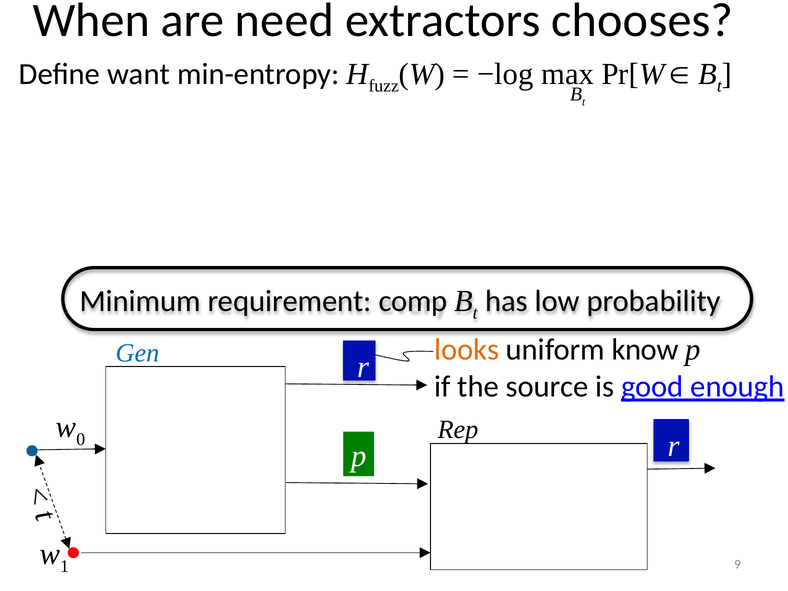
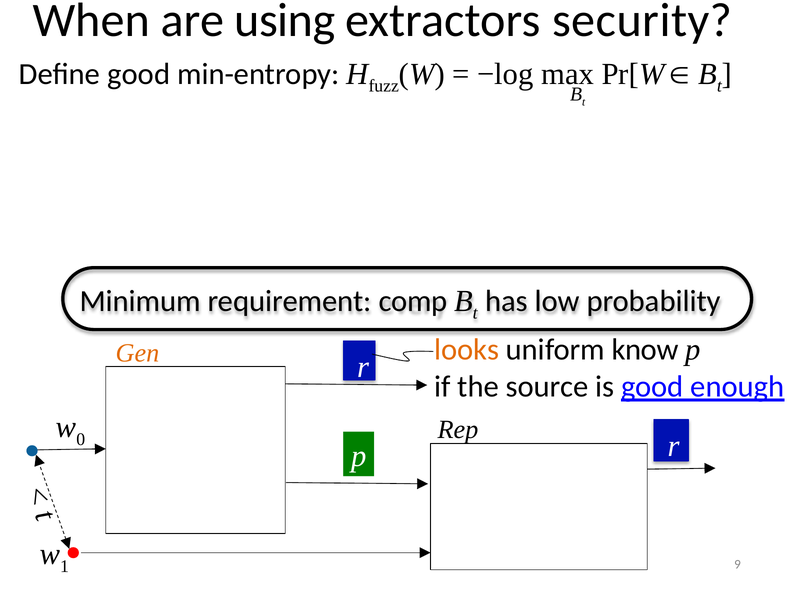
need: need -> using (285, 20)
chooses: chooses -> security (642, 20)
Define want: want -> good (139, 74)
Gen colour: blue -> orange (137, 353)
